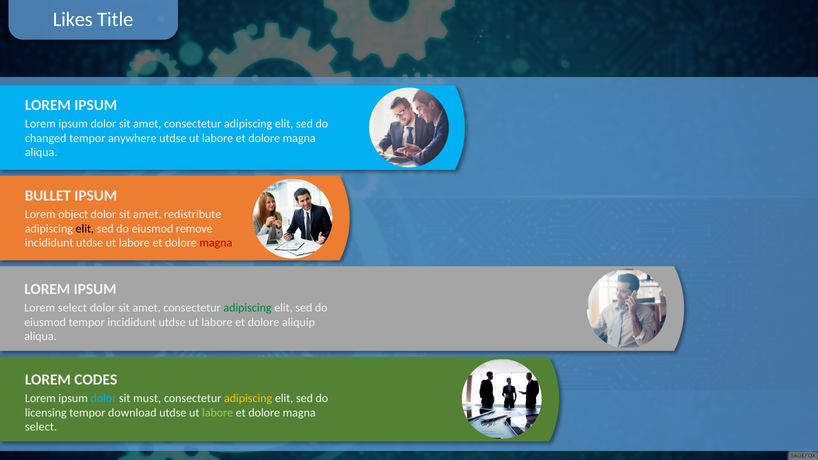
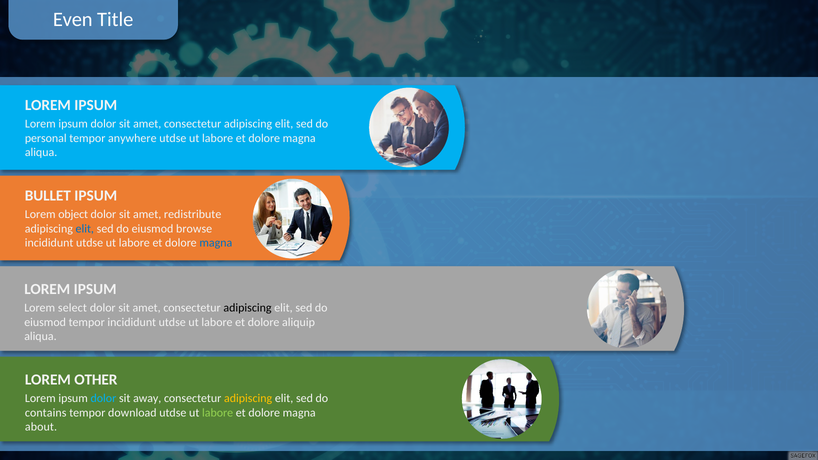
Likes: Likes -> Even (73, 19)
changed: changed -> personal (46, 138)
elit colour: black -> blue (85, 229)
remove: remove -> browse (194, 229)
magna colour: red -> blue (216, 243)
adipiscing colour: green -> black (248, 308)
CODES: CODES -> OTHER (96, 380)
must: must -> away (147, 398)
licensing: licensing -> contains (46, 413)
select: select -> about (41, 427)
